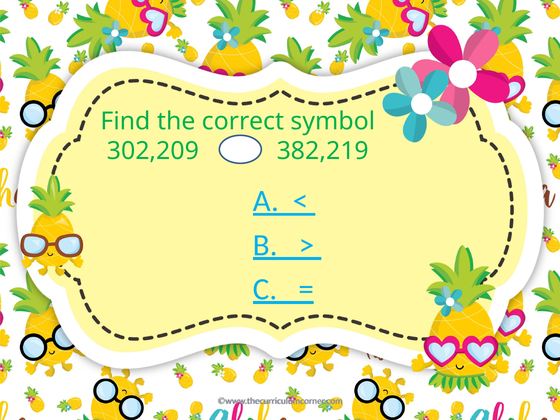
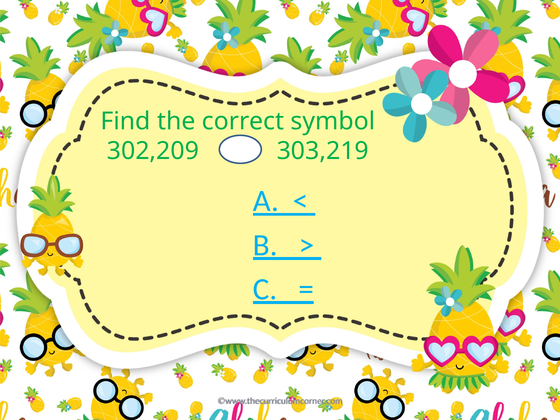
382,219: 382,219 -> 303,219 (323, 151)
